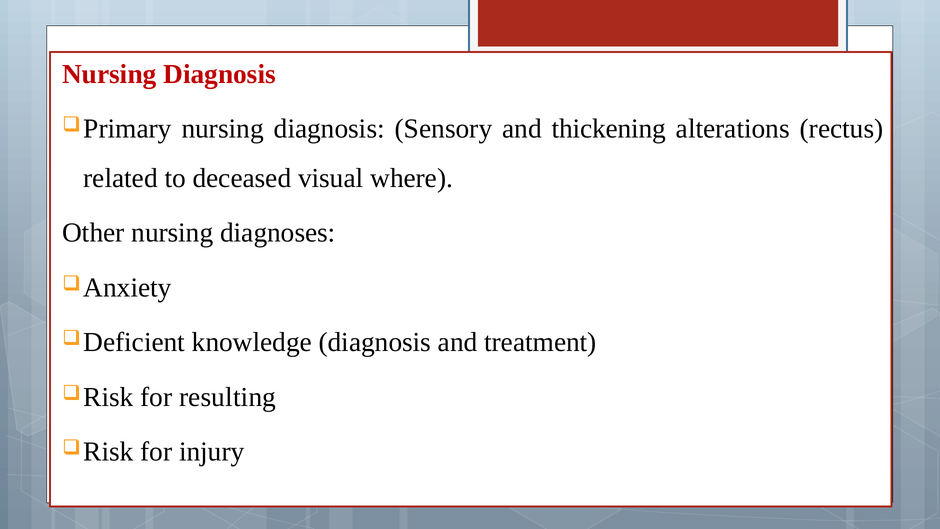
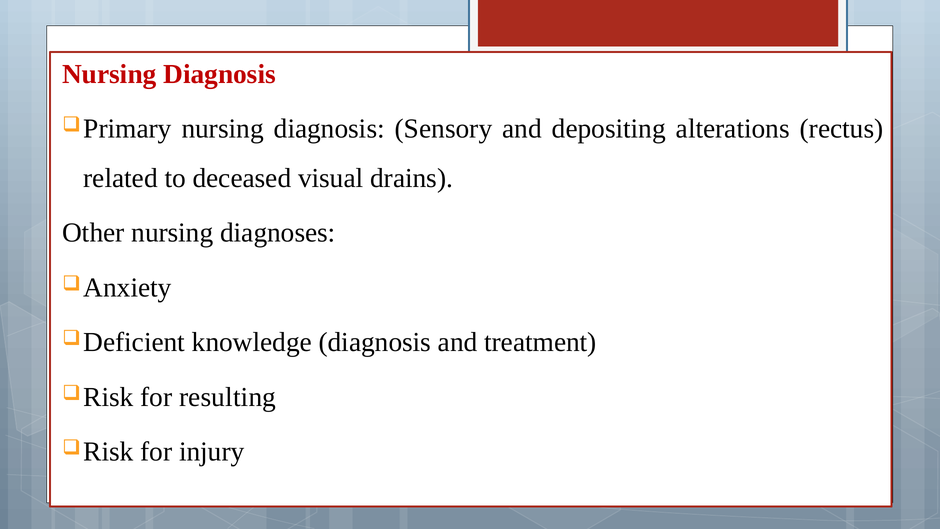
thickening: thickening -> depositing (609, 129)
where: where -> drains (412, 178)
